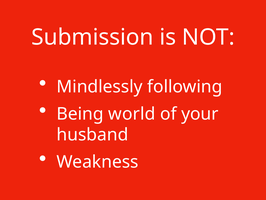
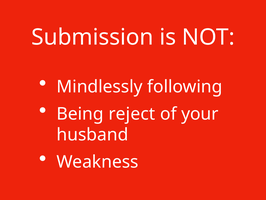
world: world -> reject (132, 114)
